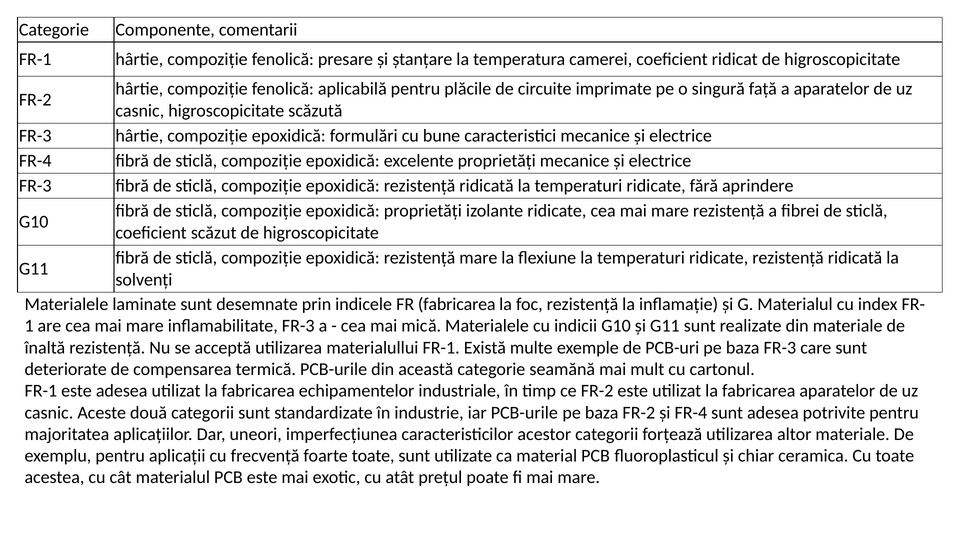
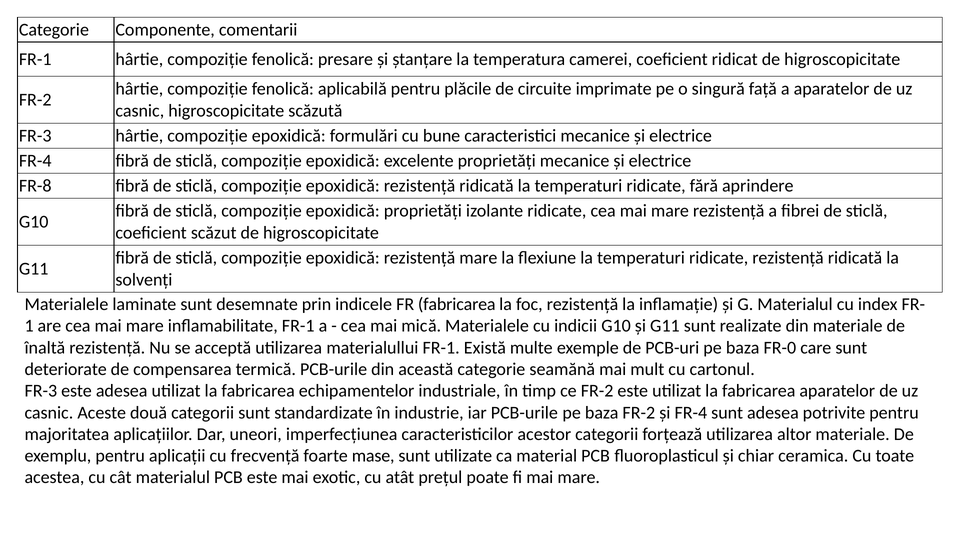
FR-3: FR-3 -> FR-8 (35, 186)
inflamabilitate FR-3: FR-3 -> FR-1 (298, 326)
baza FR-3: FR-3 -> FR-0 (780, 347)
FR-1: FR-1 -> FR-3 (41, 391)
foarte toate: toate -> mase (373, 455)
